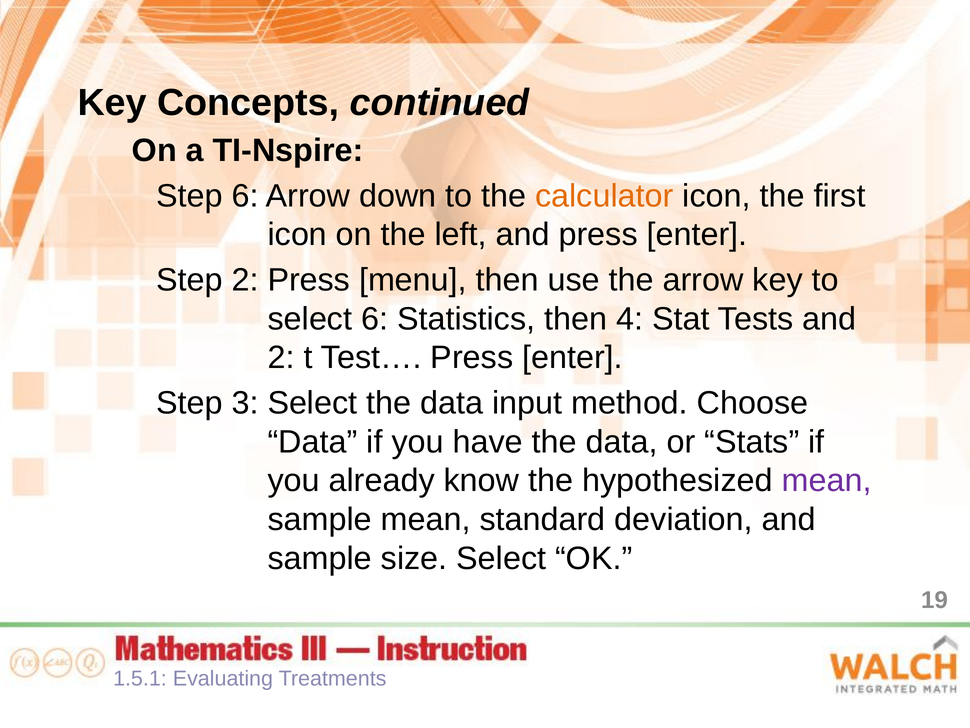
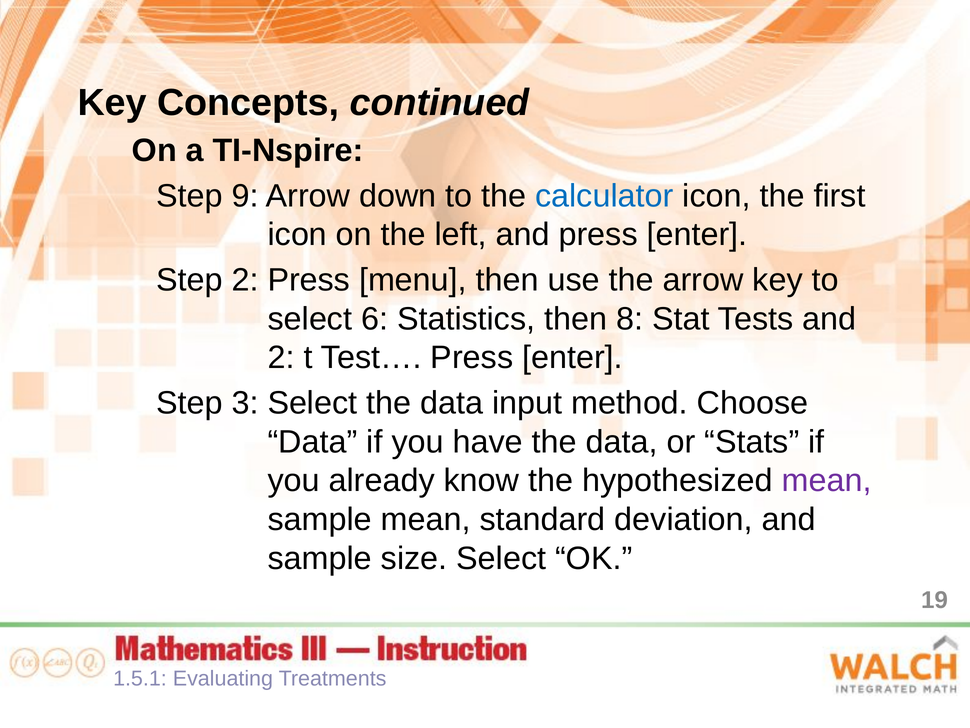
Step 6: 6 -> 9 (245, 196)
calculator colour: orange -> blue (604, 196)
4: 4 -> 8 (630, 319)
